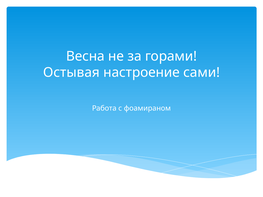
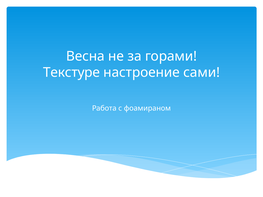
Остывая: Остывая -> Текстуре (72, 73)
